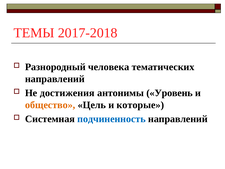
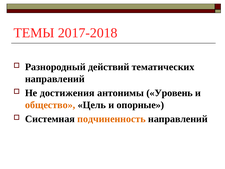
человека: человека -> действий (109, 67)
которые: которые -> опорные (140, 105)
подчиненность colour: blue -> orange (111, 119)
